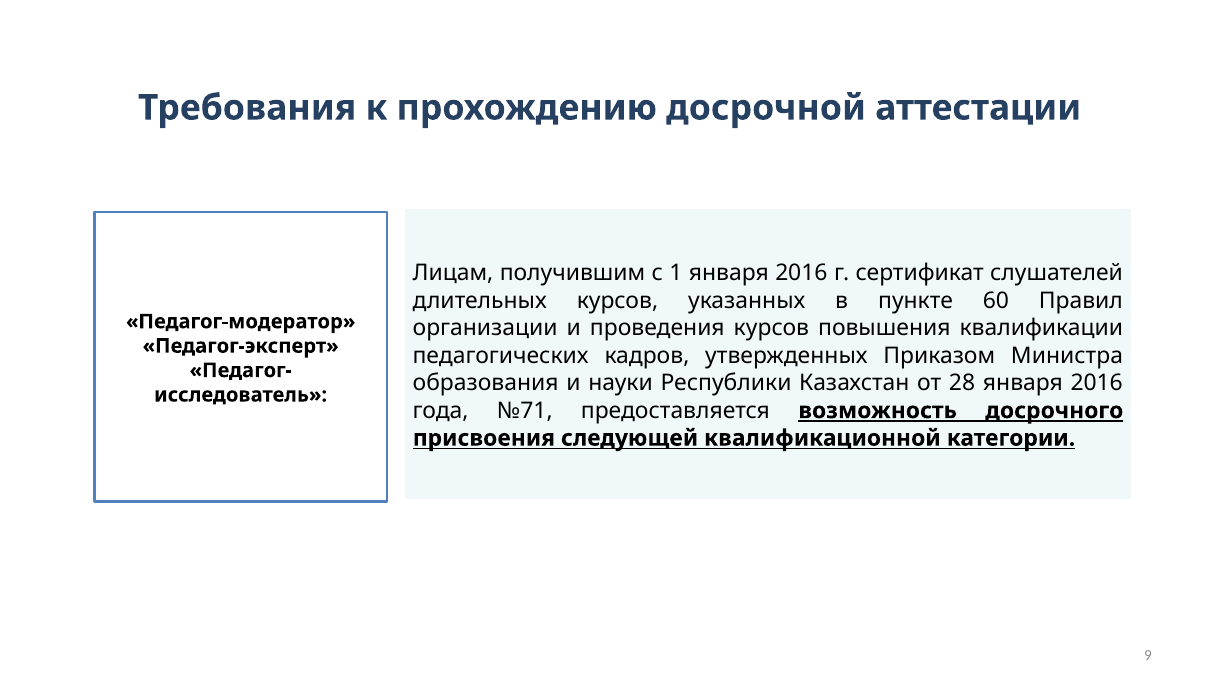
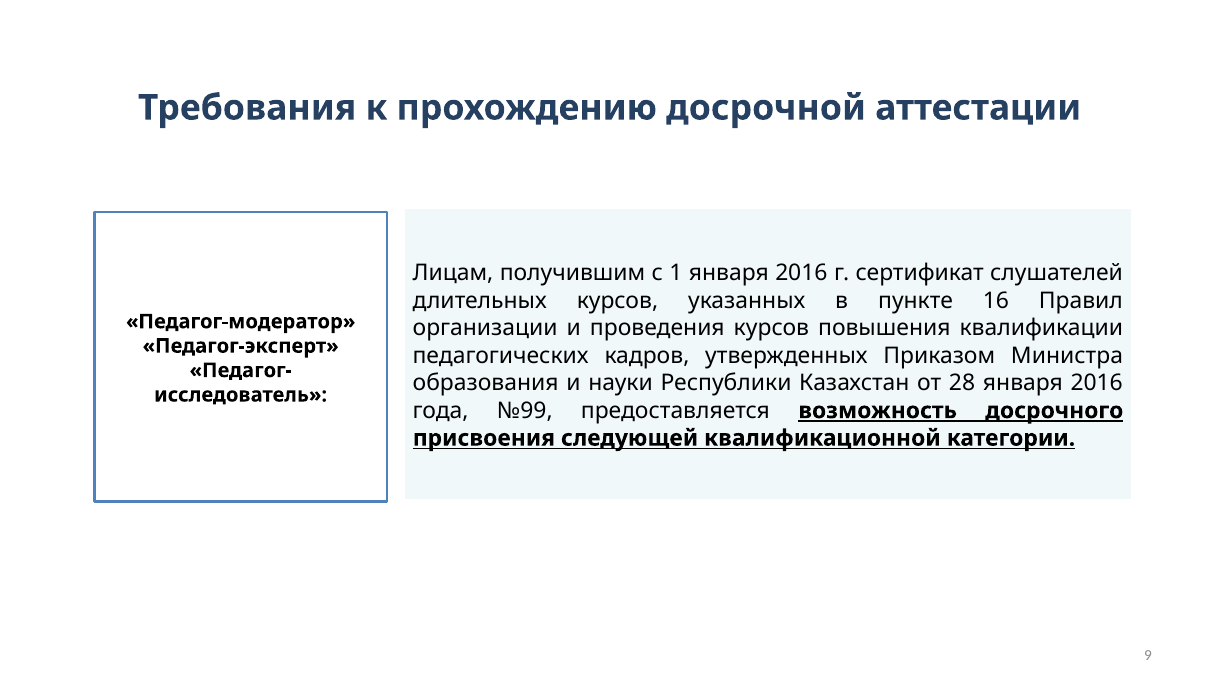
60: 60 -> 16 (996, 301)
№71: №71 -> №99 (525, 411)
